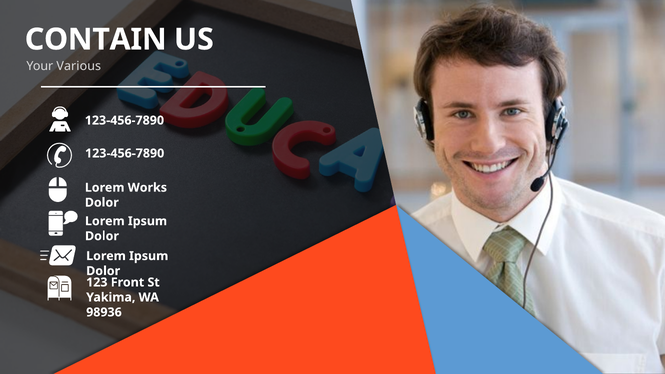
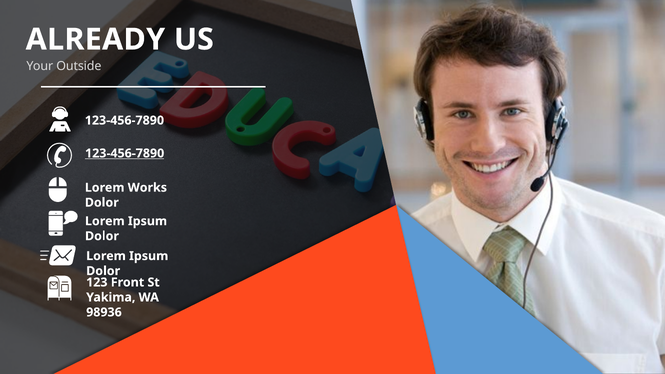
CONTAIN: CONTAIN -> ALREADY (95, 39)
Various: Various -> Outside (79, 66)
123-456-7890 underline: none -> present (125, 153)
